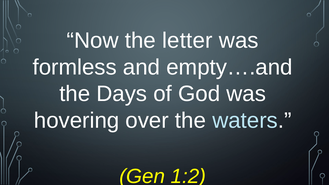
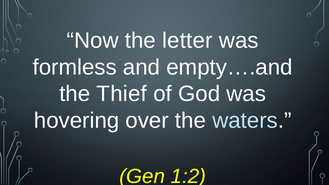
Days: Days -> Thief (122, 94)
